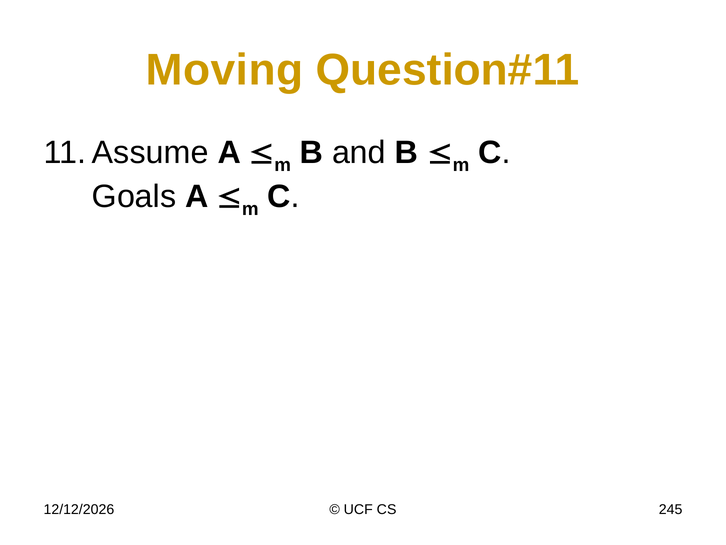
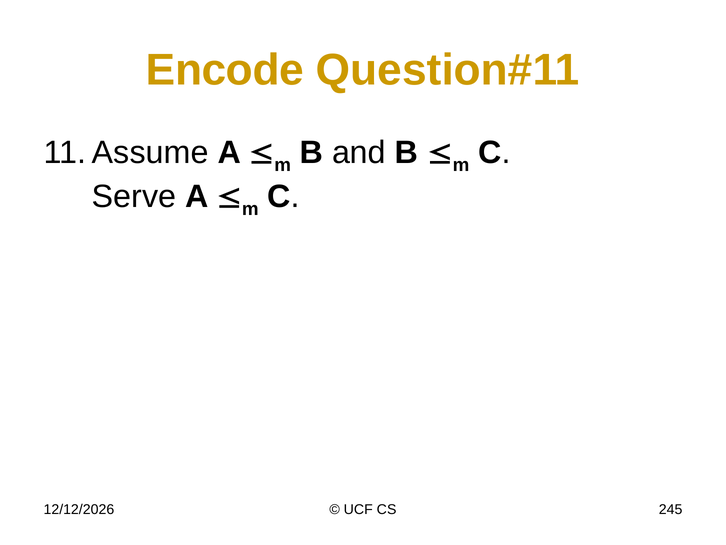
Moving: Moving -> Encode (225, 70)
Goals: Goals -> Serve (134, 196)
